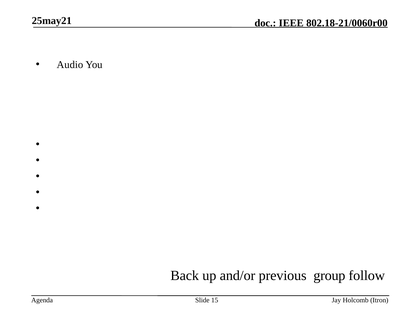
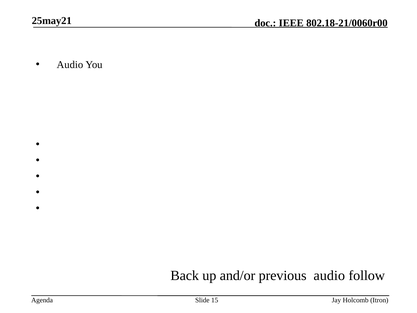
previous group: group -> audio (329, 275)
